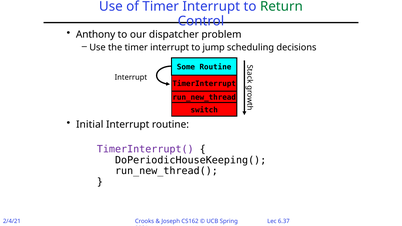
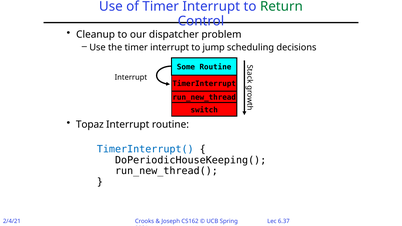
Anthony: Anthony -> Cleanup (96, 34)
Initial: Initial -> Topaz (90, 125)
TimerInterrupt( colour: purple -> blue (145, 149)
